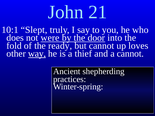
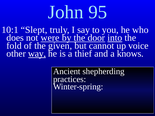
21: 21 -> 95 (98, 12)
into underline: none -> present (115, 38)
ready: ready -> given (60, 46)
loves: loves -> voice (138, 46)
a cannot: cannot -> knows (130, 54)
